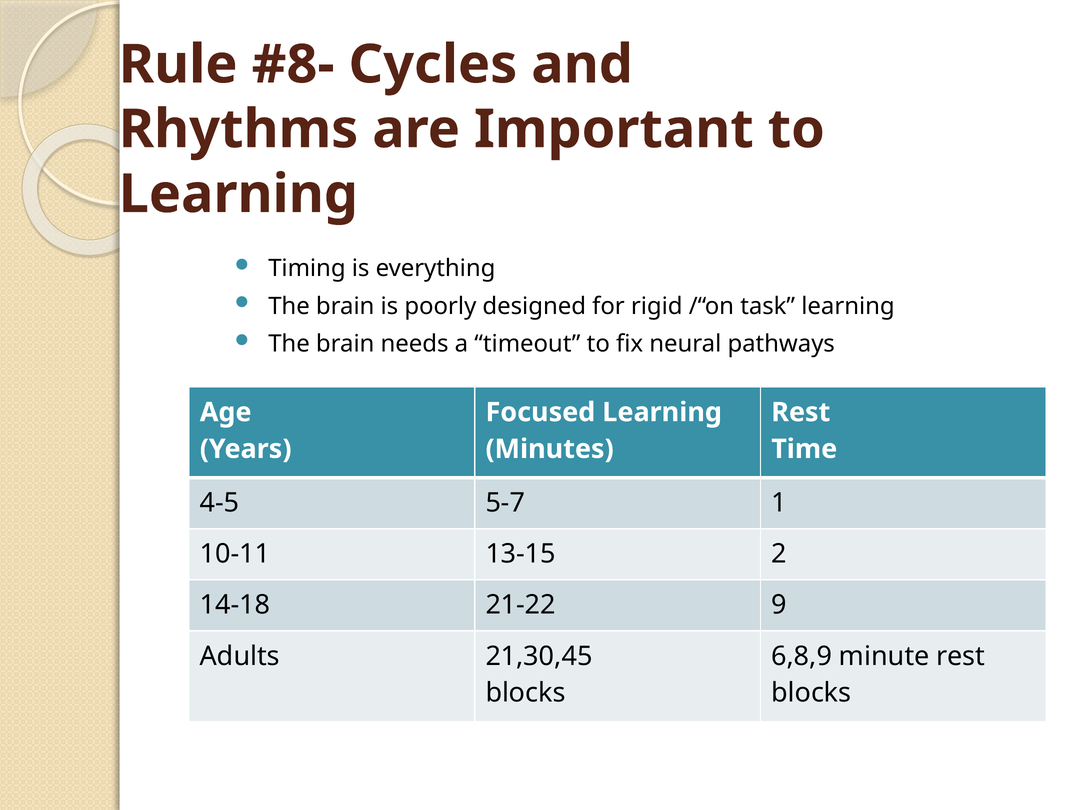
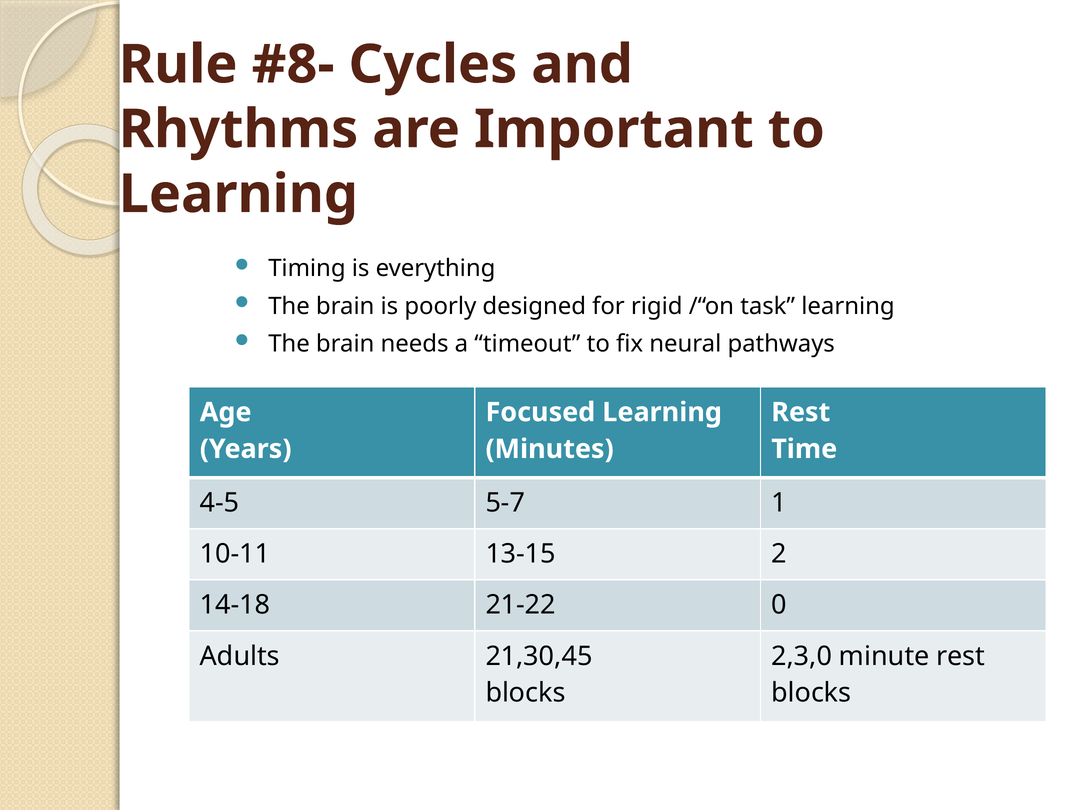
9: 9 -> 0 (779, 605)
6,8,9: 6,8,9 -> 2,3,0 (802, 656)
